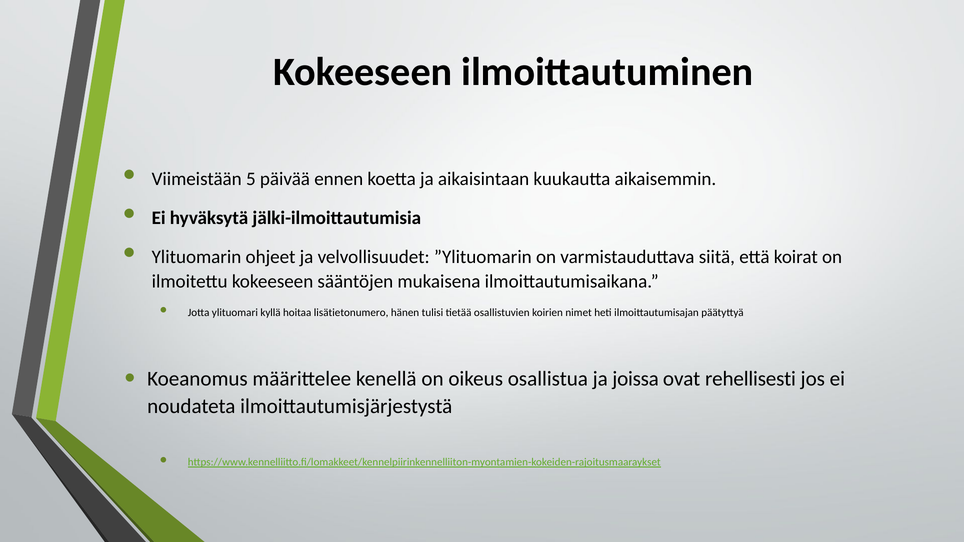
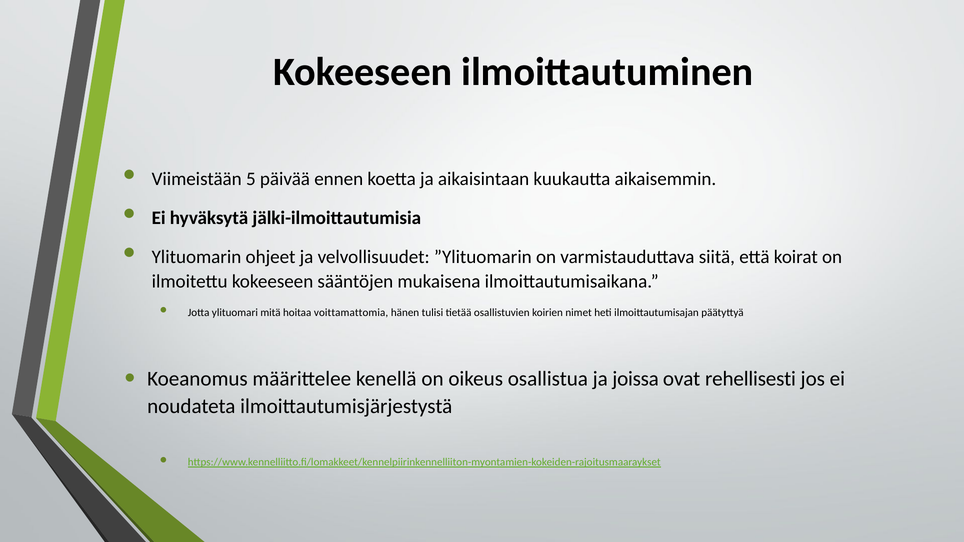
kyllä: kyllä -> mitä (271, 313)
lisätietonumero: lisätietonumero -> voittamattomia (351, 313)
